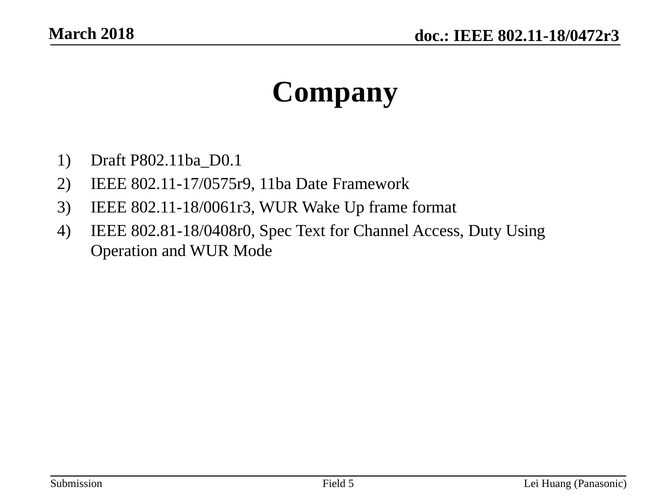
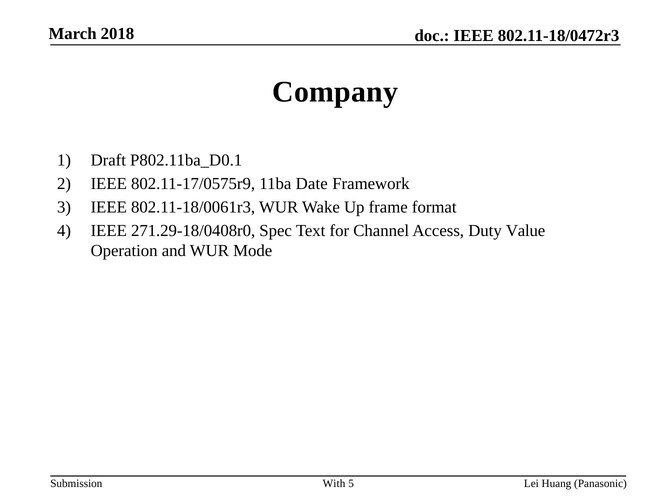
802.81-18/0408r0: 802.81-18/0408r0 -> 271.29-18/0408r0 (193, 230)
Using: Using -> Value (526, 230)
Field: Field -> With (334, 483)
